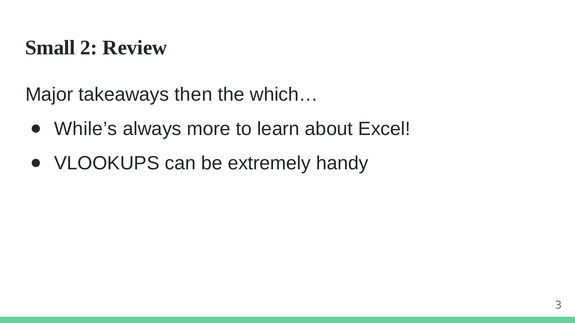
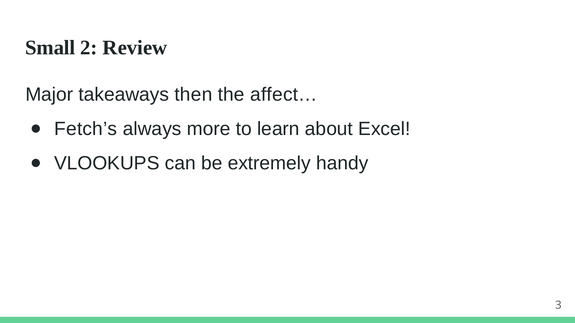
which…: which… -> affect… (284, 95)
While’s: While’s -> Fetch’s (86, 129)
